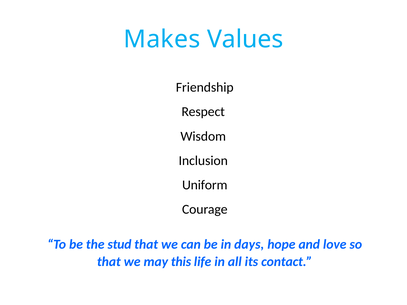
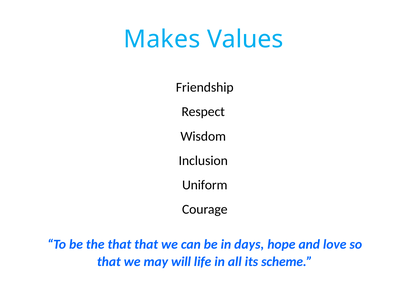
the stud: stud -> that (119, 244)
this: this -> will (181, 262)
contact: contact -> scheme (287, 262)
